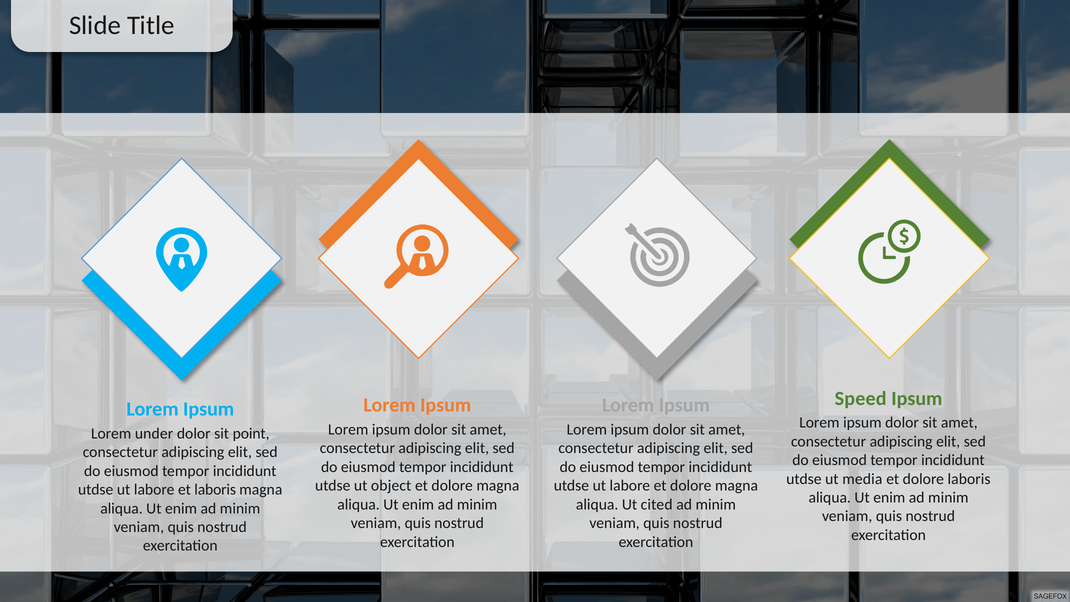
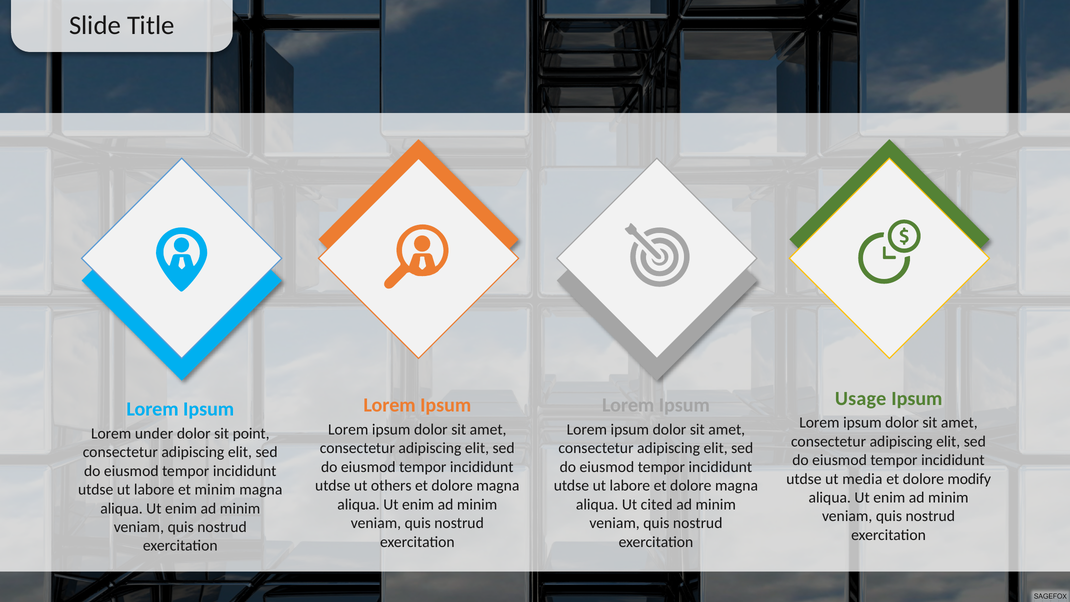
Speed: Speed -> Usage (861, 398)
dolore laboris: laboris -> modify (969, 479)
object: object -> others (391, 486)
et laboris: laboris -> minim (215, 490)
